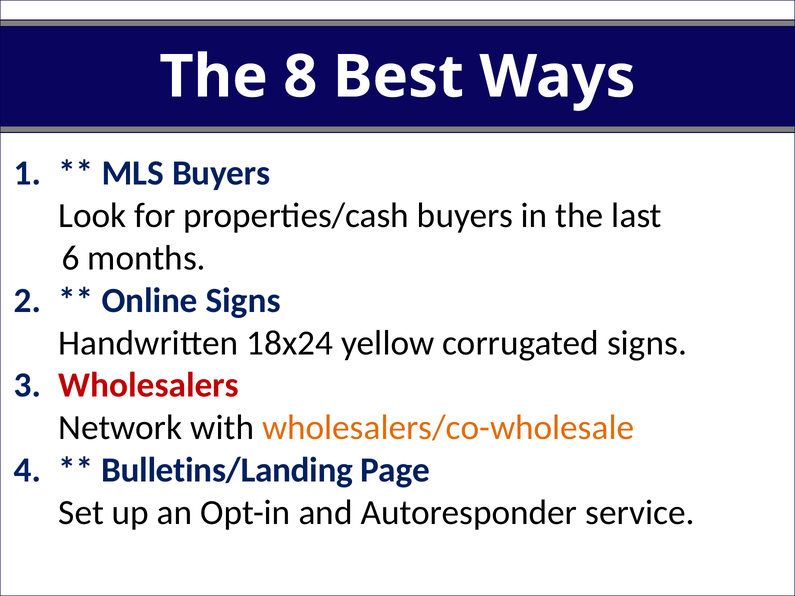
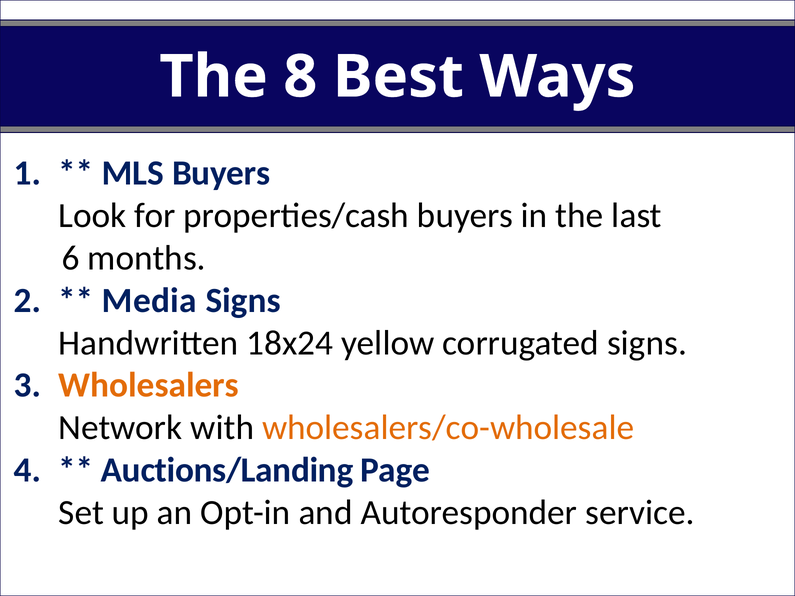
Online: Online -> Media (149, 301)
Wholesalers colour: red -> orange (149, 385)
Bulletins/Landing: Bulletins/Landing -> Auctions/Landing (227, 470)
